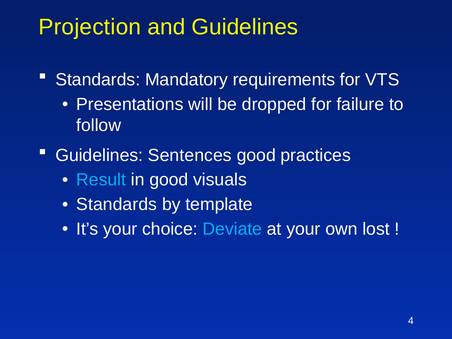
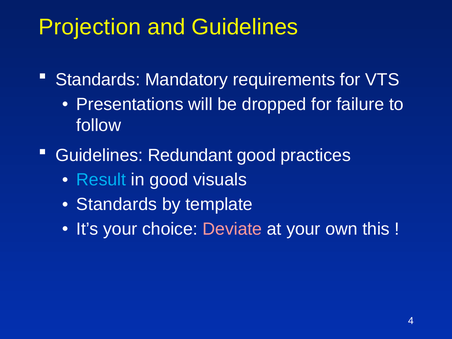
Sentences: Sentences -> Redundant (190, 155)
Deviate colour: light blue -> pink (232, 229)
lost: lost -> this (376, 229)
